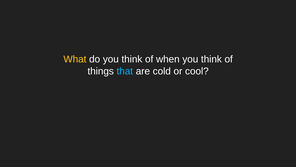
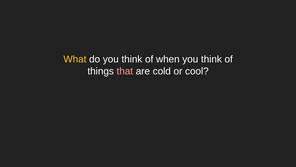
that colour: light blue -> pink (125, 71)
